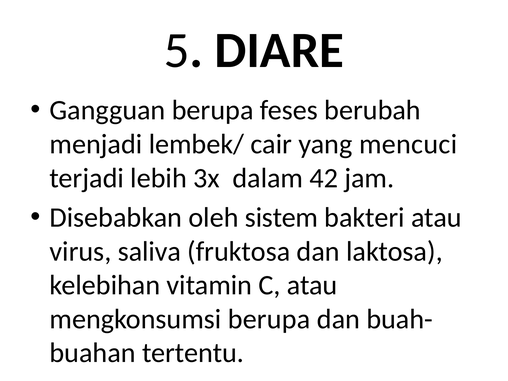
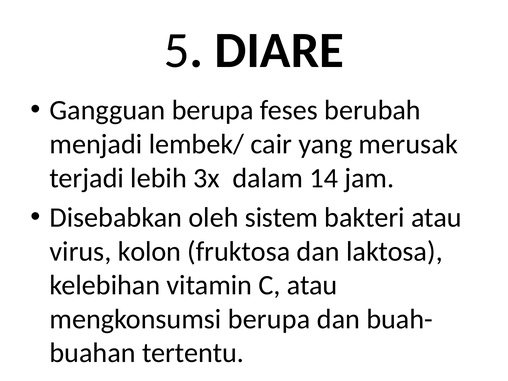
mencuci: mencuci -> merusak (408, 144)
42: 42 -> 14 (324, 178)
saliva: saliva -> kolon (149, 251)
